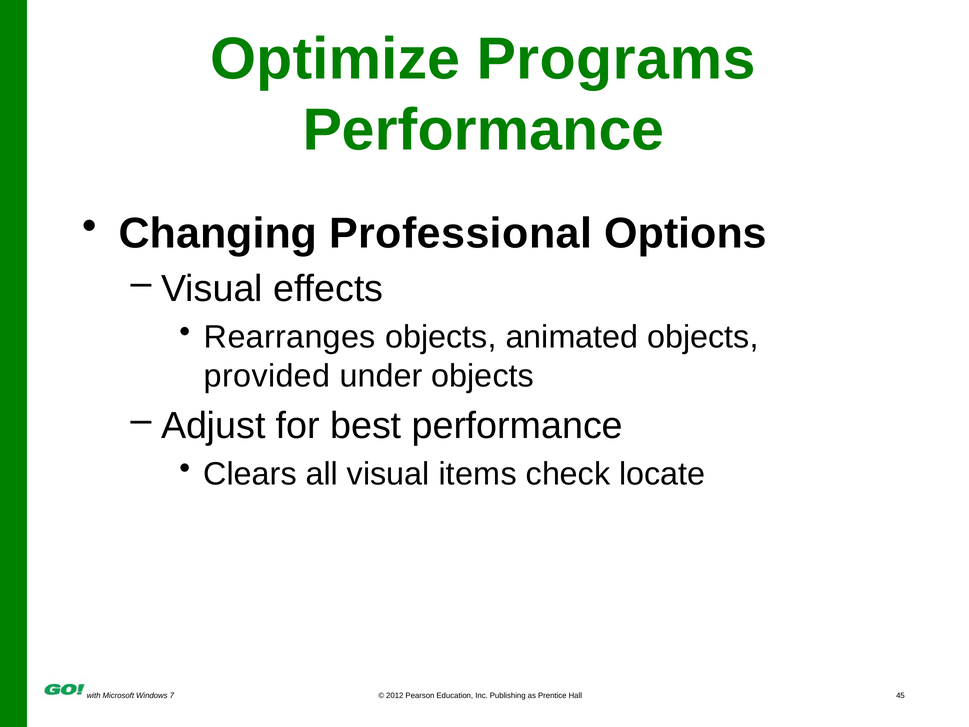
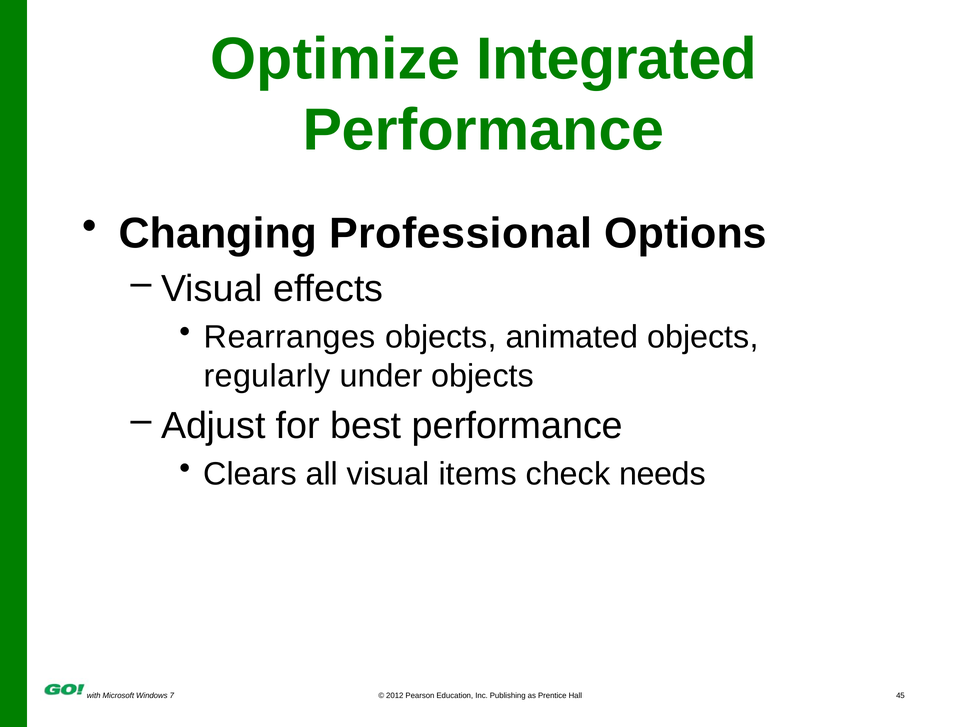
Programs: Programs -> Integrated (617, 59)
provided: provided -> regularly (267, 376)
locate: locate -> needs (662, 474)
